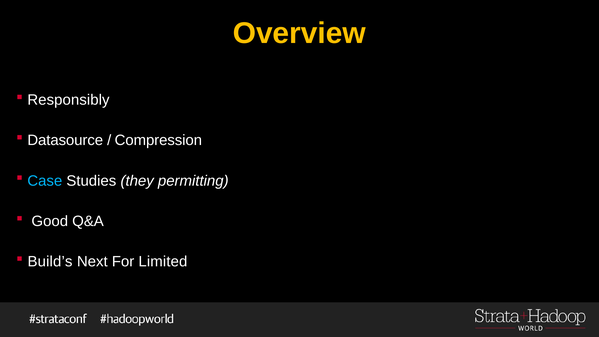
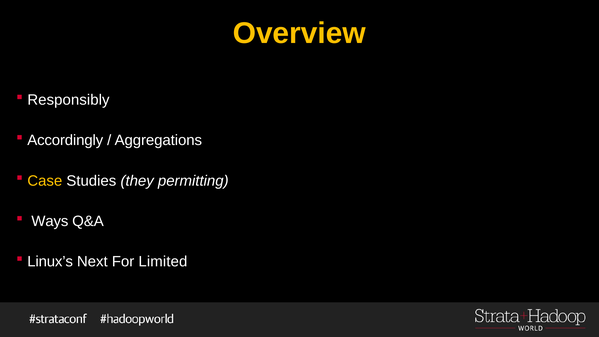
Datasource: Datasource -> Accordingly (65, 140)
Compression: Compression -> Aggregations (158, 140)
Case colour: light blue -> yellow (45, 181)
Good: Good -> Ways (50, 221)
Build’s: Build’s -> Linux’s (50, 262)
